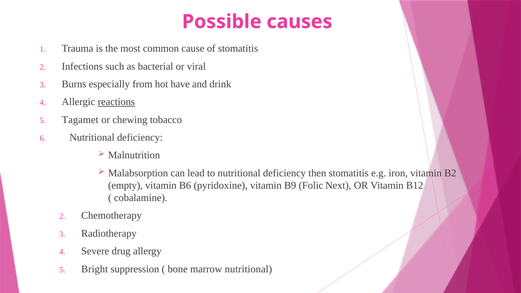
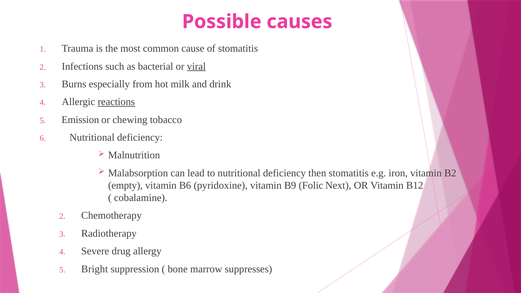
viral underline: none -> present (196, 66)
have: have -> milk (180, 84)
Tagamet: Tagamet -> Emission (80, 120)
marrow nutritional: nutritional -> suppresses (248, 269)
